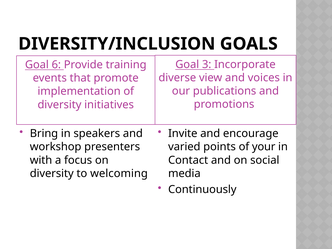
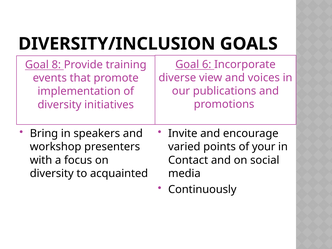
3: 3 -> 6 (207, 64)
6: 6 -> 8 (56, 65)
welcoming: welcoming -> acquainted (119, 173)
